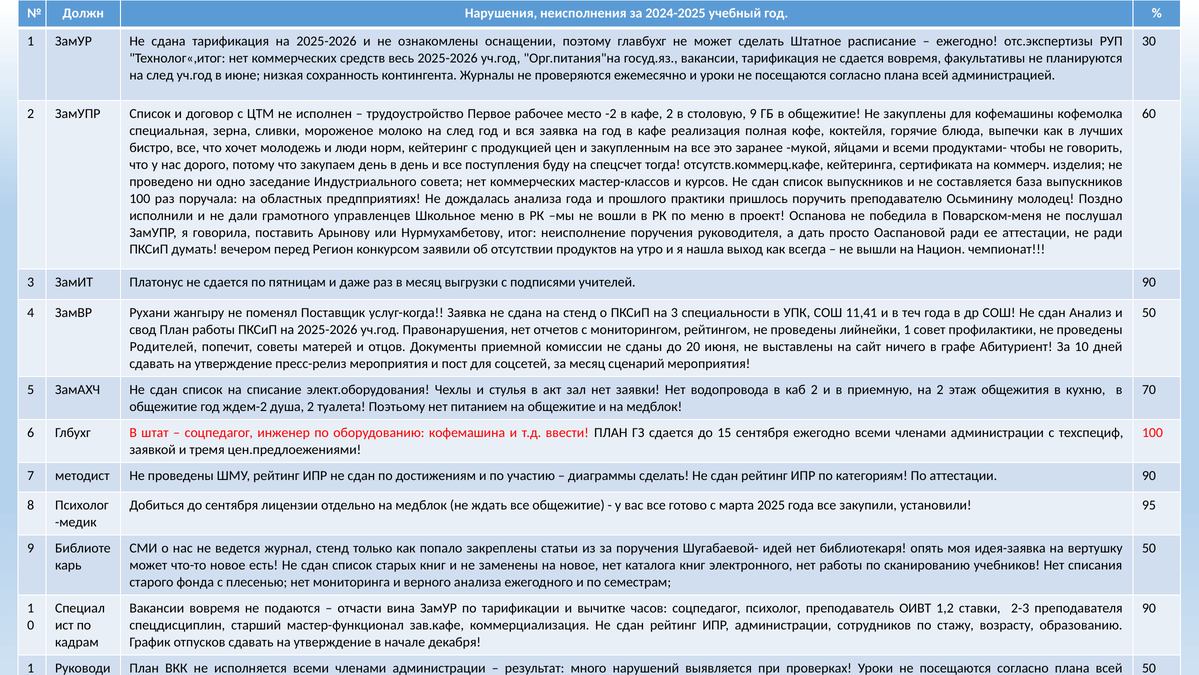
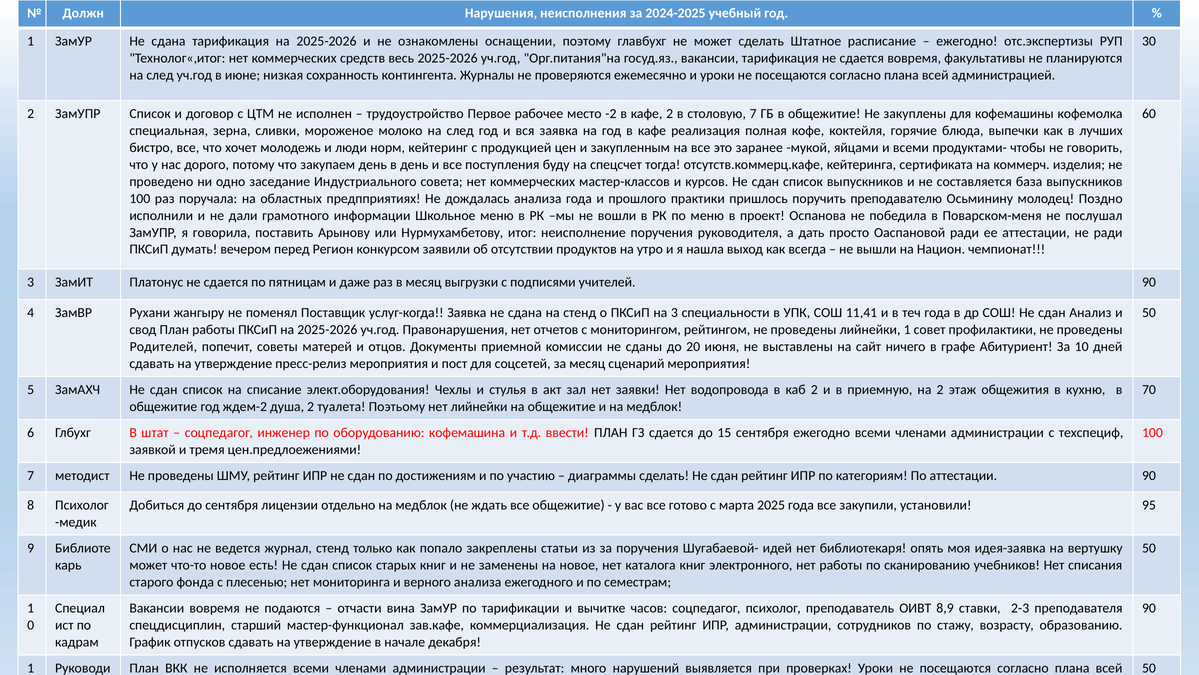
столовую 9: 9 -> 7 (753, 114)
грамотного управленцев: управленцев -> информации (372, 215)
нет питанием: питанием -> лийнейки (479, 406)
1,2: 1,2 -> 8,9 (945, 608)
